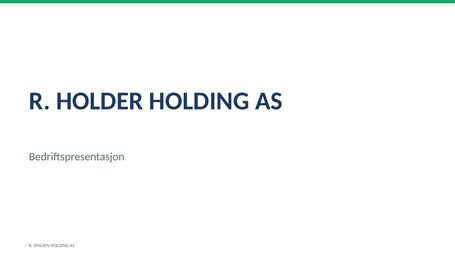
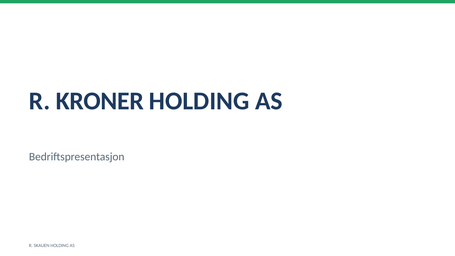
HOLDER: HOLDER -> KRONER (100, 101)
